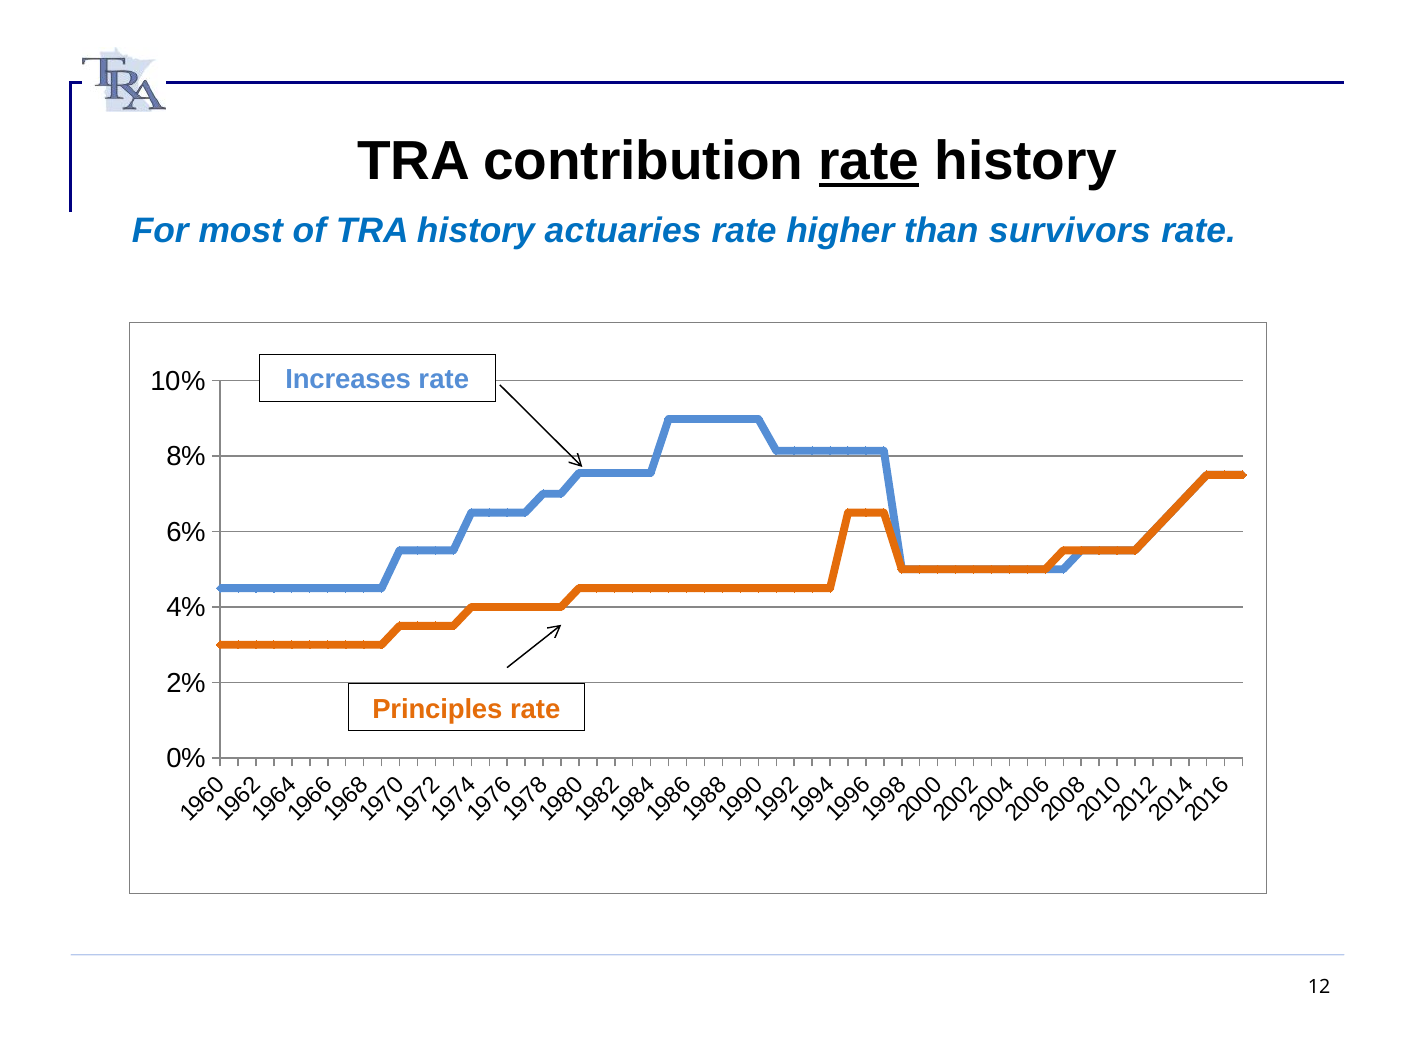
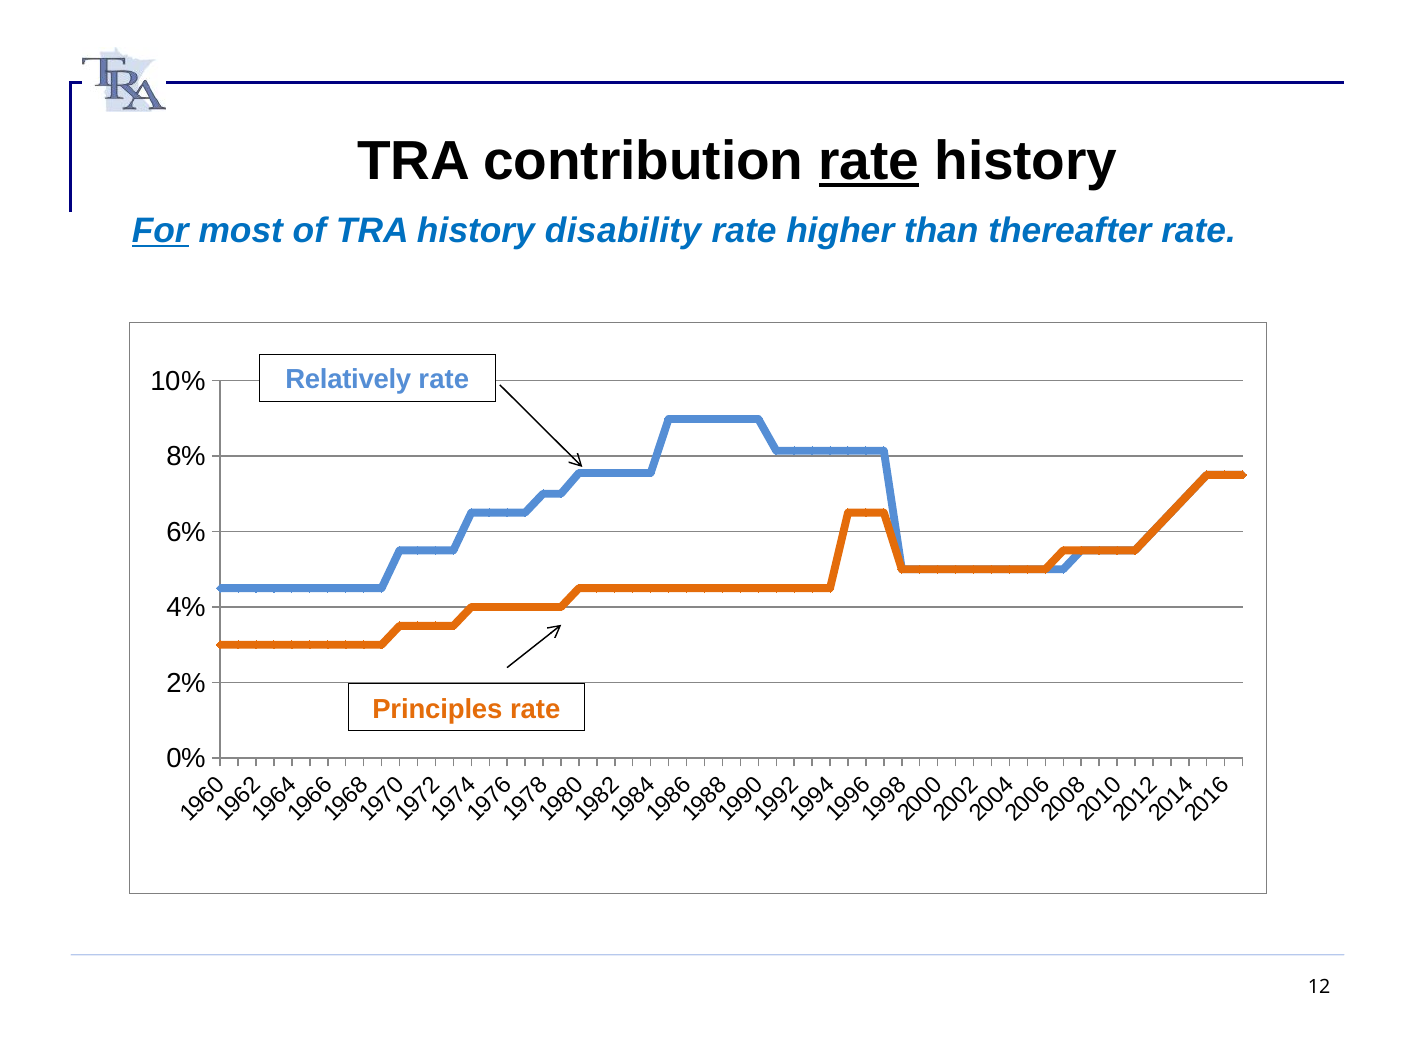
For underline: none -> present (160, 231)
actuaries: actuaries -> disability (623, 231)
survivors: survivors -> thereafter (1070, 231)
Increases: Increases -> Relatively (348, 380)
